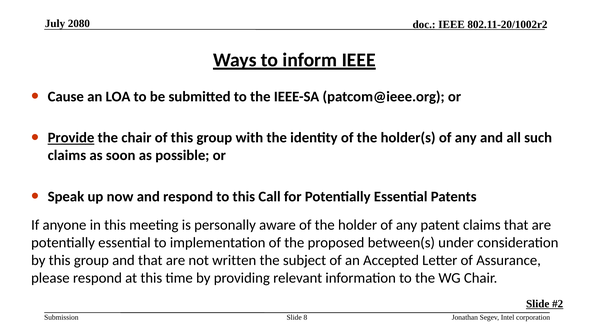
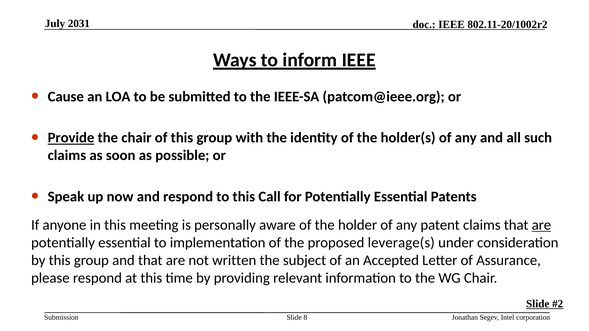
2080: 2080 -> 2031 (79, 23)
are underline: none -> present (541, 225)
between(s: between(s -> leverage(s (401, 243)
